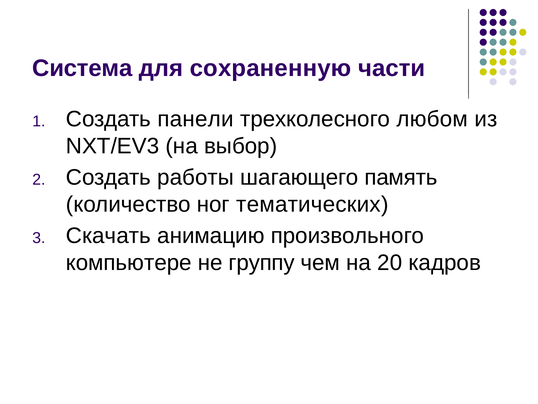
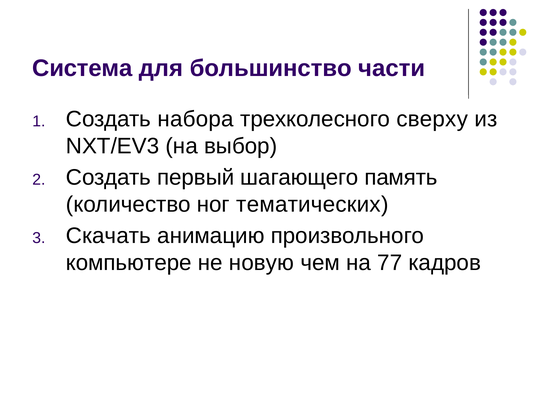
сохраненную: сохраненную -> большинство (271, 68)
панели: панели -> набора (196, 119)
любом: любом -> сверху (432, 119)
работы: работы -> первый (196, 177)
группу: группу -> новую (262, 262)
20: 20 -> 77 (390, 262)
